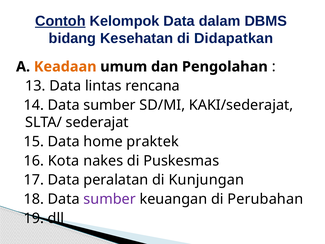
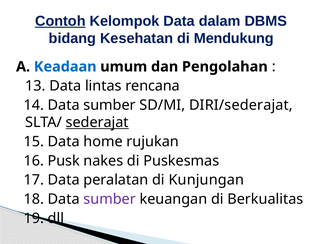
Didapatkan: Didapatkan -> Mendukung (234, 38)
Keadaan colour: orange -> blue (65, 67)
KAKI/sederajat: KAKI/sederajat -> DIRI/sederajat (241, 105)
sederajat underline: none -> present (97, 122)
praktek: praktek -> rujukan (153, 141)
Kota: Kota -> Pusk (64, 161)
Perubahan: Perubahan -> Berkualitas (265, 199)
